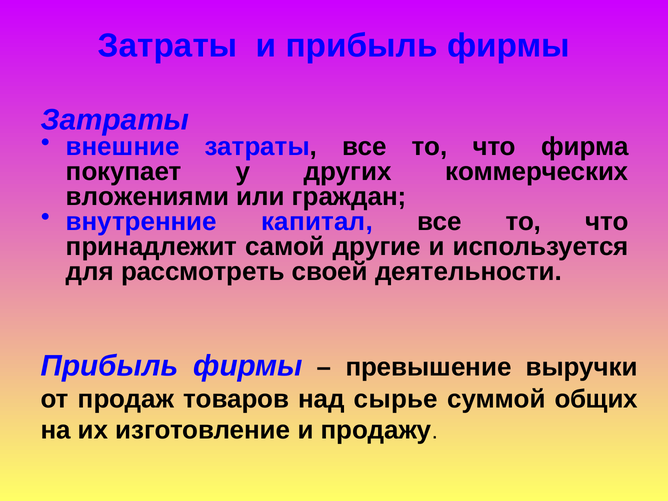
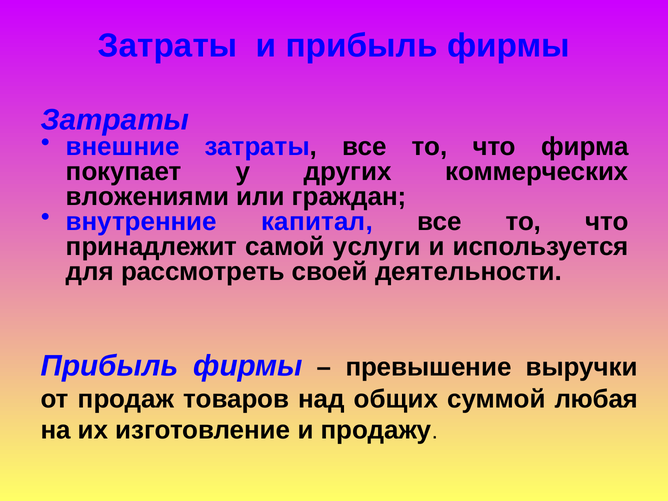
другие: другие -> услуги (377, 247)
сырье: сырье -> общих (396, 399)
общих: общих -> любая (596, 399)
